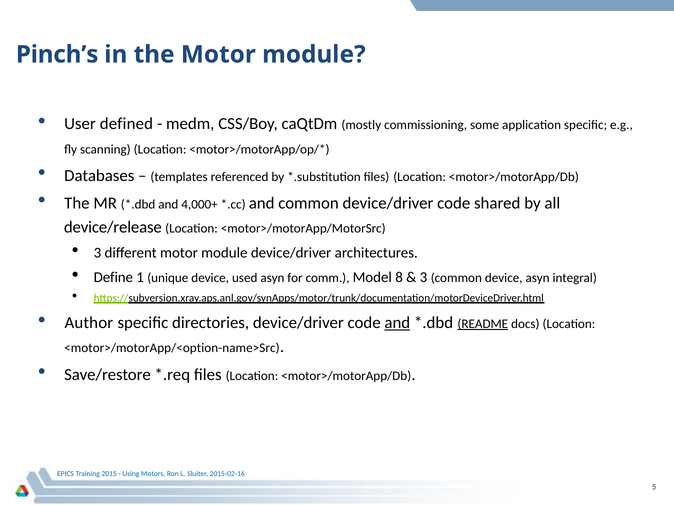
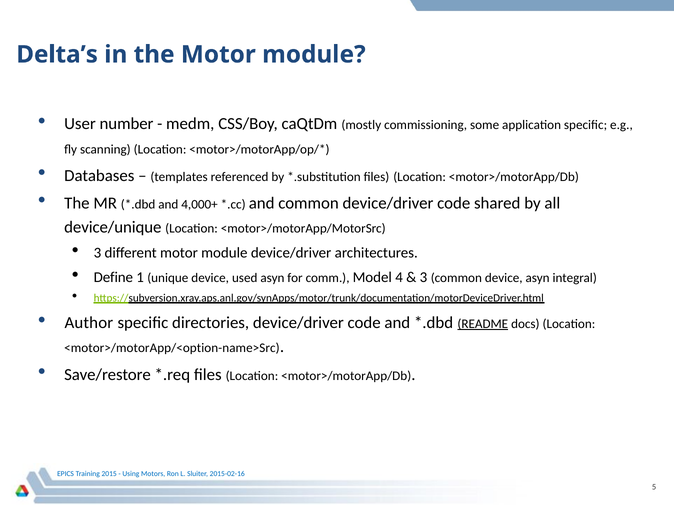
Pinch’s: Pinch’s -> Delta’s (57, 55)
defined: defined -> number (127, 124)
device/release: device/release -> device/unique (113, 228)
8: 8 -> 4 (399, 278)
and underline: present -> none (397, 323)
